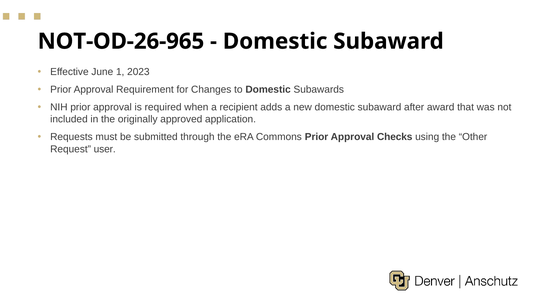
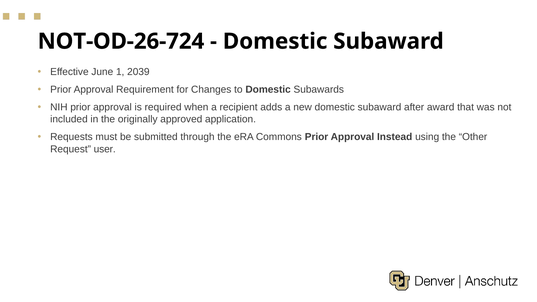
NOT-OD-26-965: NOT-OD-26-965 -> NOT-OD-26-724 (121, 41)
2023: 2023 -> 2039 (138, 72)
Checks: Checks -> Instead (395, 137)
